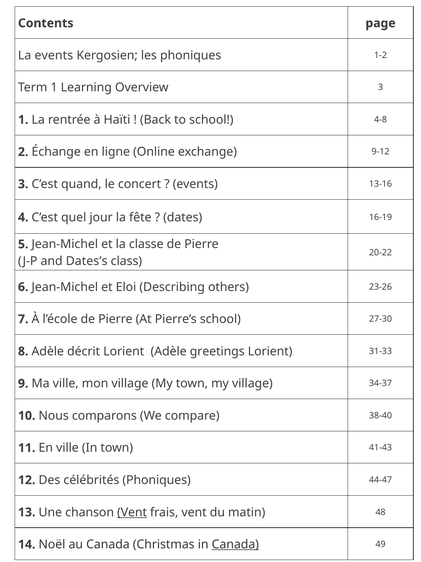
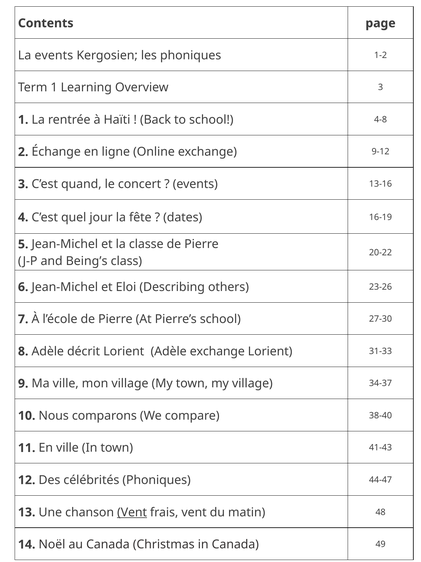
Dates’s: Dates’s -> Being’s (87, 261)
Adèle greetings: greetings -> exchange (217, 351)
Canada underline: present -> none (235, 544)
